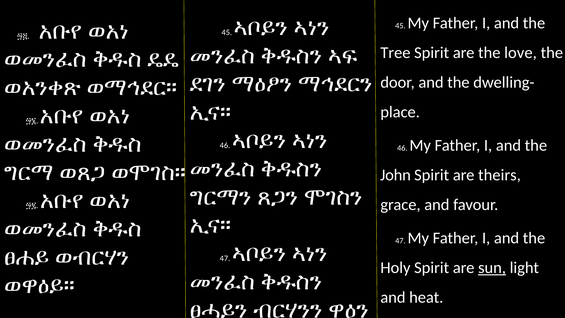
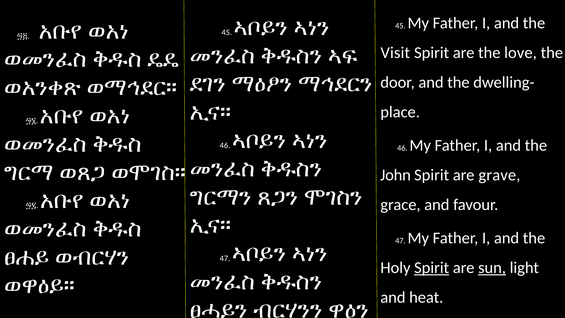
Tree: Tree -> Visit (395, 53)
theirs: theirs -> grave (499, 175)
Spirit underline: none -> present (432, 268)
